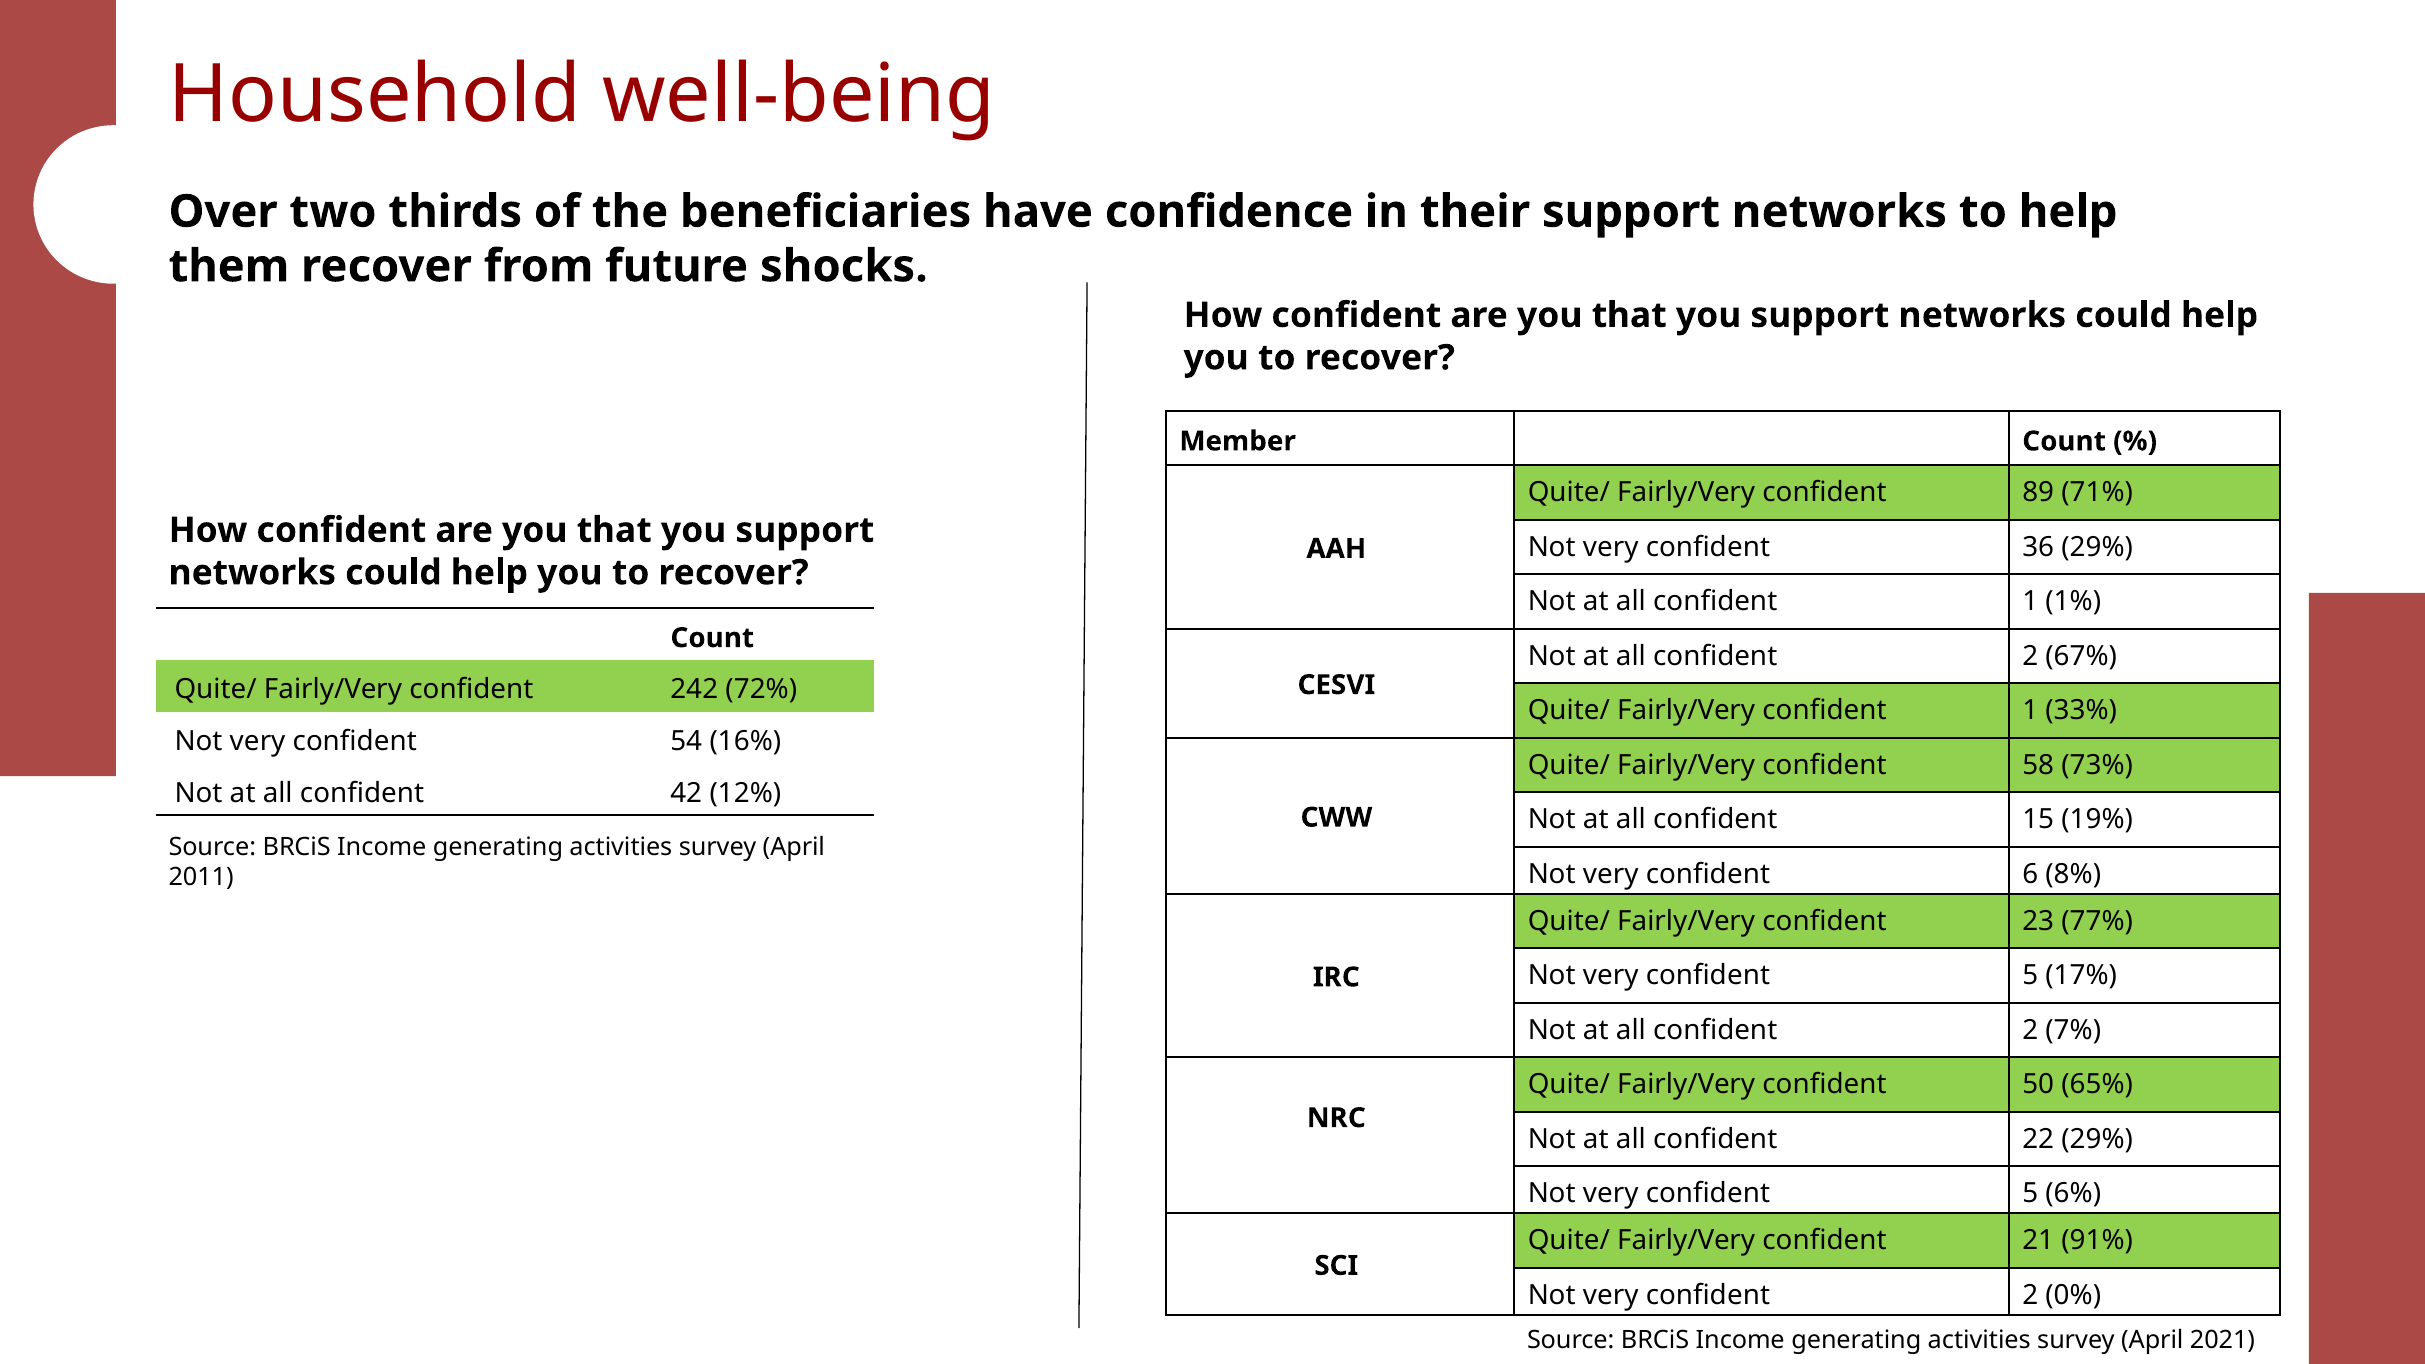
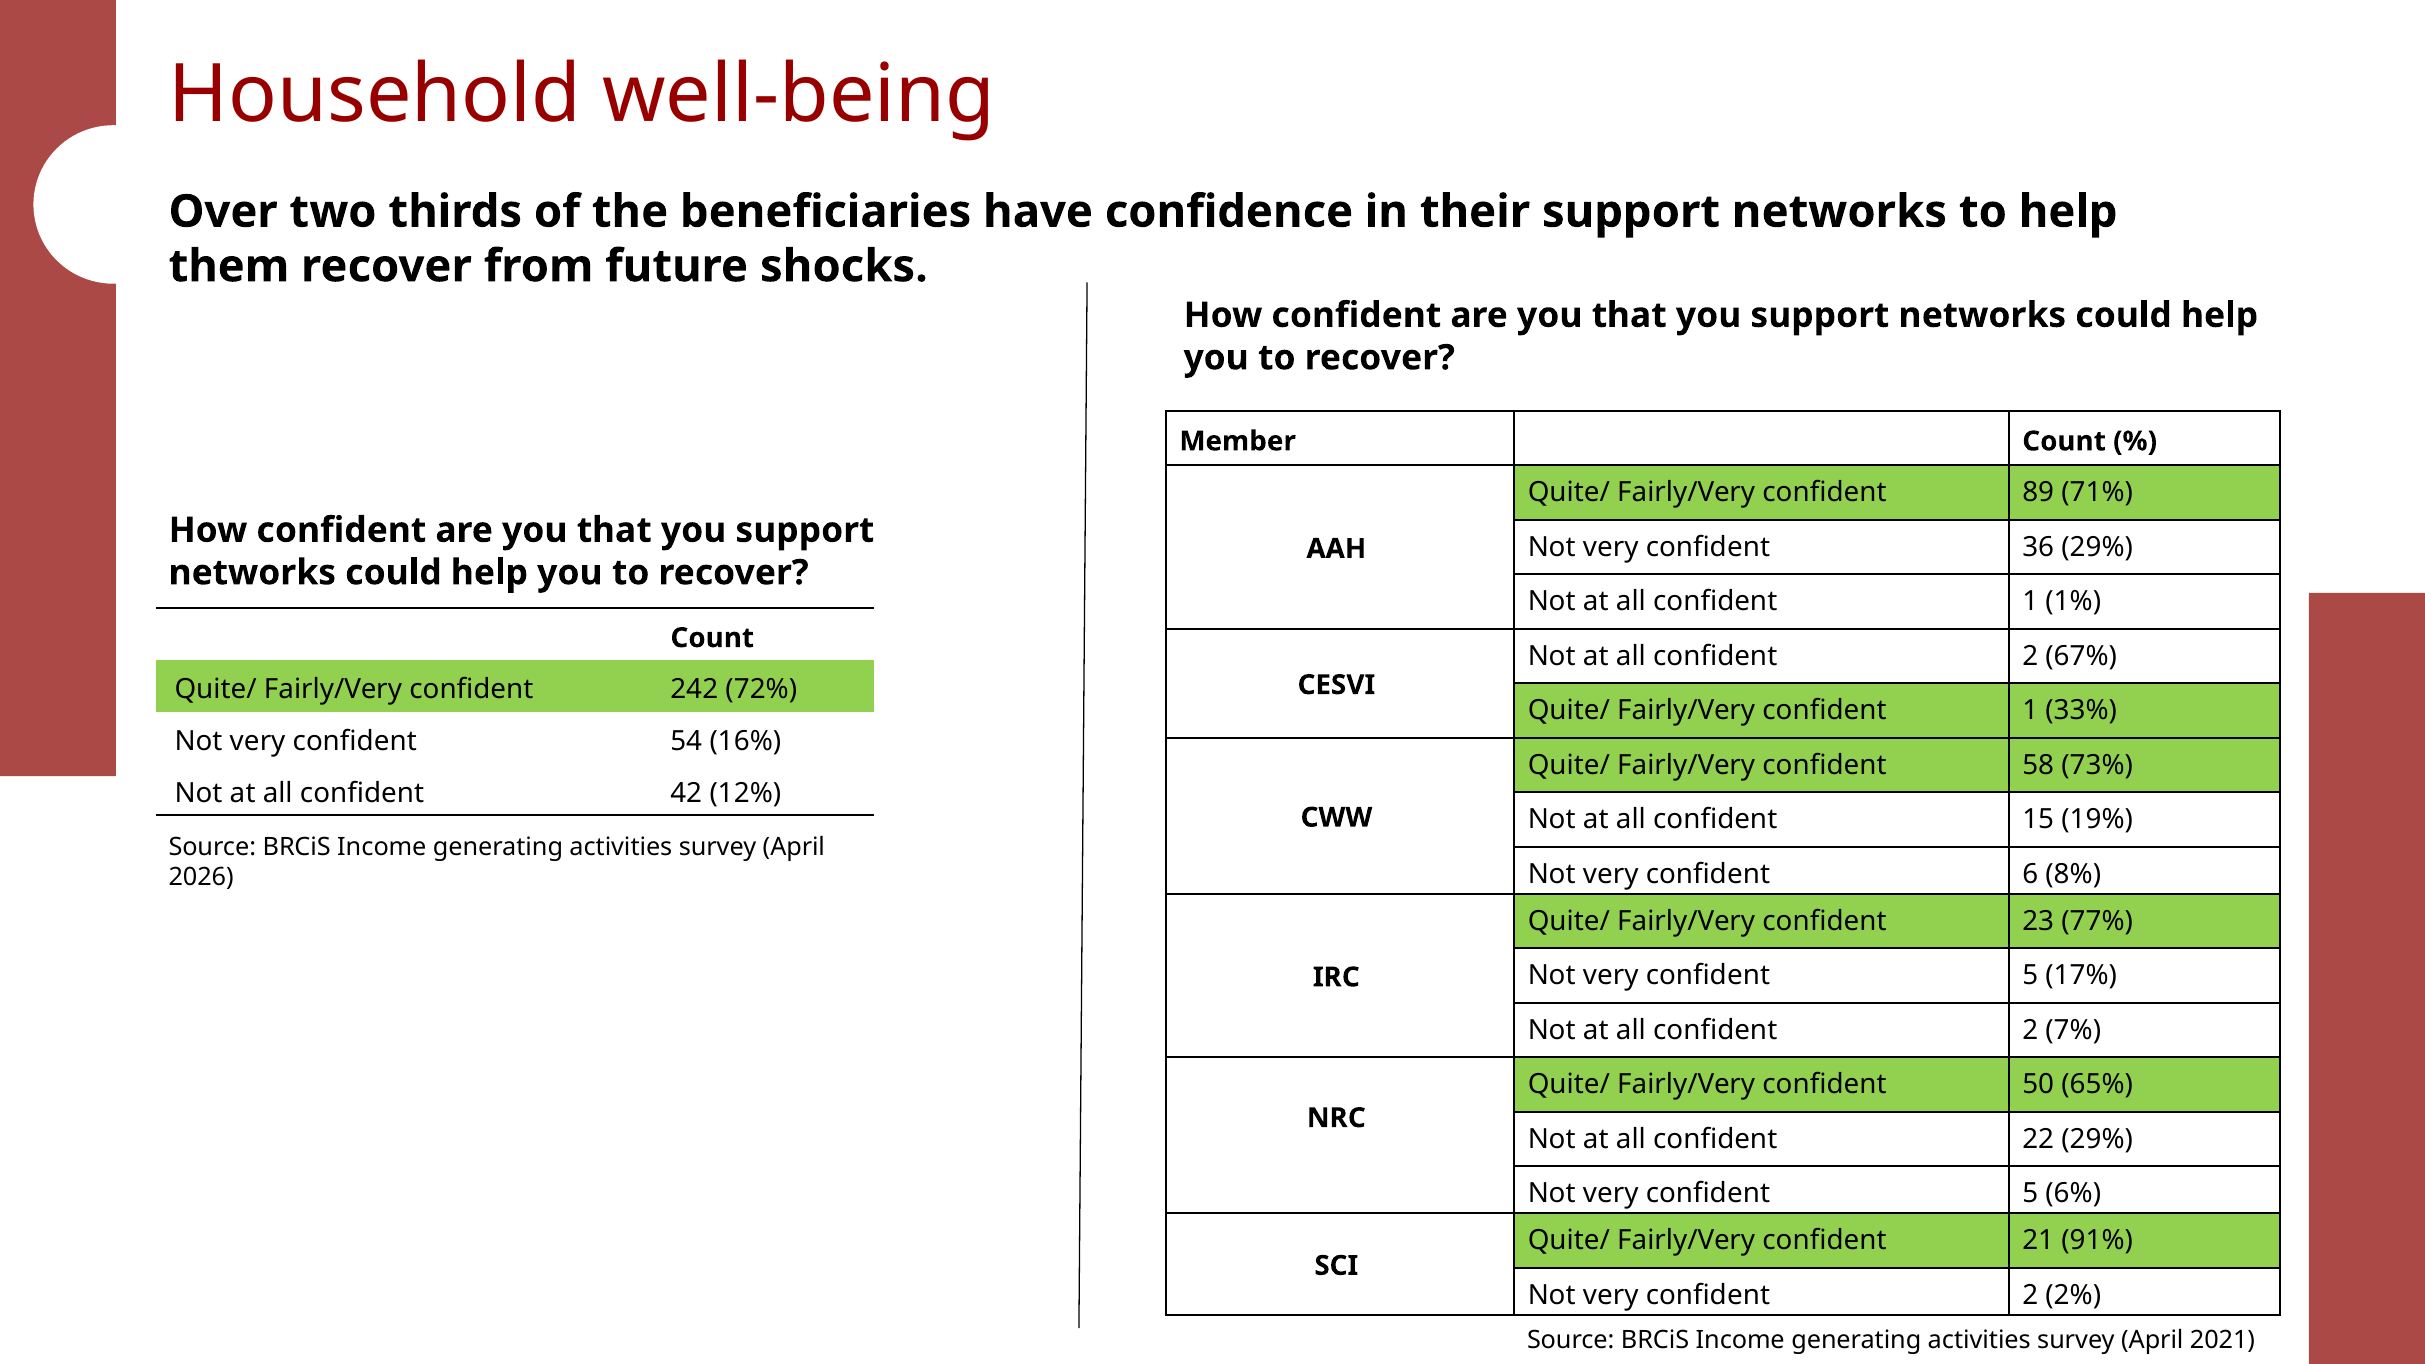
2011: 2011 -> 2026 (201, 877)
0%: 0% -> 2% (2073, 1295)
